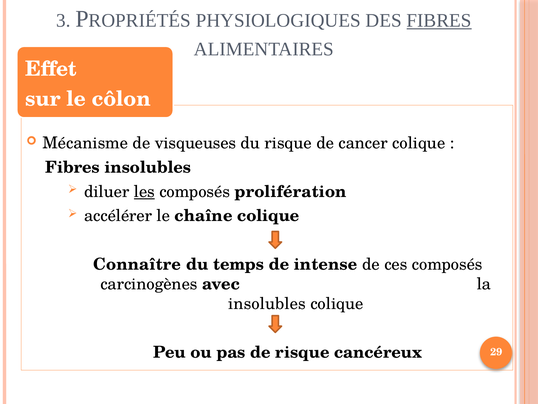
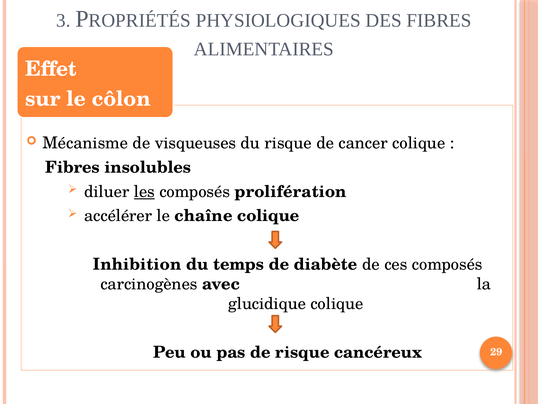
FIBRES underline: present -> none (439, 21)
Connaître: Connaître -> Inhibition (137, 264)
intense: intense -> diabète (326, 264)
insolubles: insolubles -> glucidique (267, 303)
